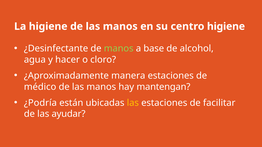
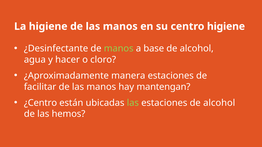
médico: médico -> facilitar (40, 87)
¿Podría: ¿Podría -> ¿Centro (40, 103)
las colour: yellow -> light green (133, 103)
estaciones de facilitar: facilitar -> alcohol (219, 103)
ayudar: ayudar -> hemos (68, 114)
